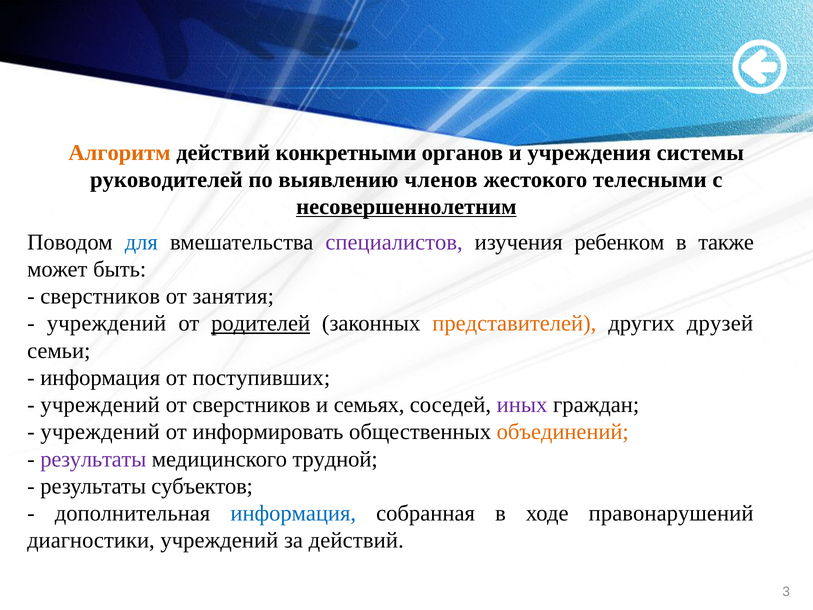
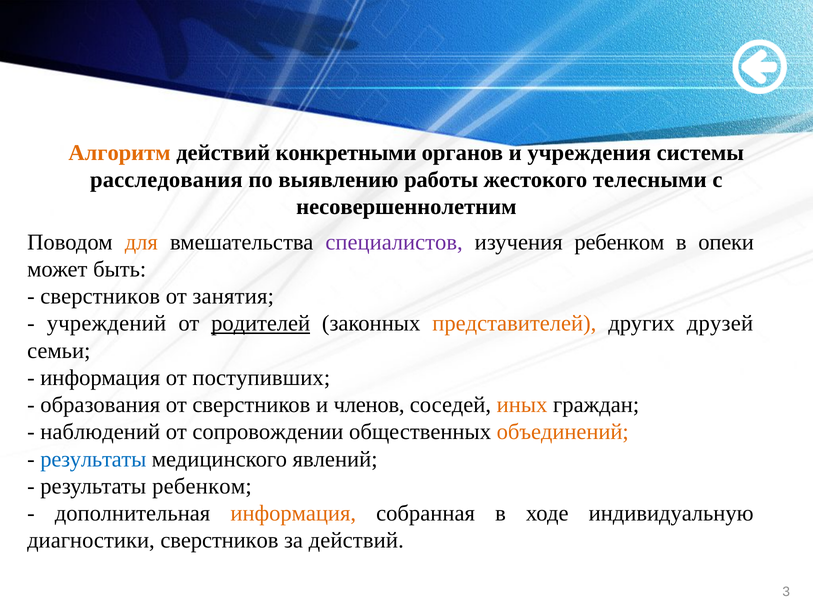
руководителей: руководителей -> расследования (166, 180)
членов: членов -> работы (441, 180)
несовершеннолетним underline: present -> none (406, 207)
для colour: blue -> orange (141, 242)
также: также -> опеки (726, 242)
учреждений: учреждений -> образования (100, 405)
семьях: семьях -> членов (369, 405)
иных colour: purple -> orange (522, 405)
учреждений: учреждений -> наблюдений (100, 432)
информировать: информировать -> сопровождении (268, 432)
результаты colour: purple -> blue (93, 459)
трудной: трудной -> явлений (335, 459)
результаты субъектов: субъектов -> ребенком (202, 486)
информация colour: blue -> orange (293, 513)
правонарушений: правонарушений -> индивидуальную (671, 513)
диагностики учреждений: учреждений -> сверстников (219, 540)
